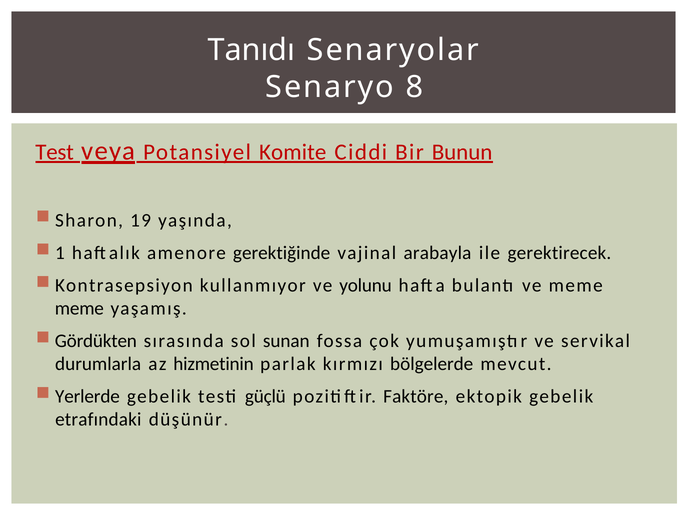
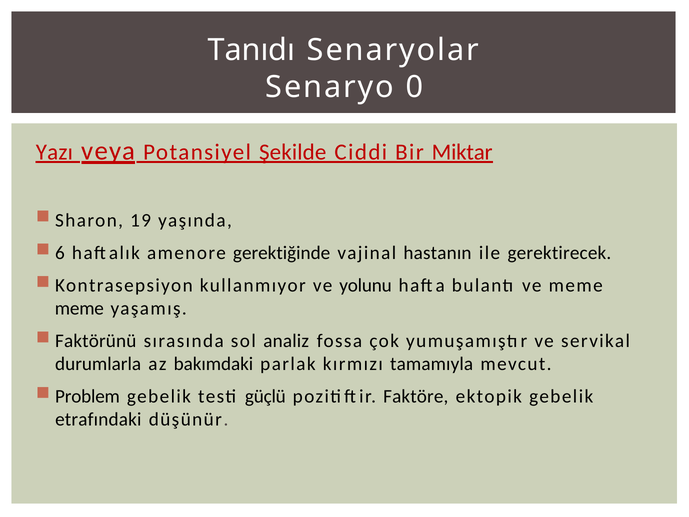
8: 8 -> 0 (414, 87)
Test: Test -> Yazı (54, 152)
Komite: Komite -> Şekilde (293, 152)
Bunun: Bunun -> Miktar (462, 152)
1: 1 -> 6 (60, 253)
arabayla: arabayla -> hastanın (437, 253)
Gördükten: Gördükten -> Faktörünü (96, 341)
sunan: sunan -> analiz (286, 341)
hizmetinin: hizmetinin -> bakımdaki (213, 364)
bölgelerde: bölgelerde -> tamamıyla (432, 364)
Yerlerde: Yerlerde -> Problem (87, 396)
